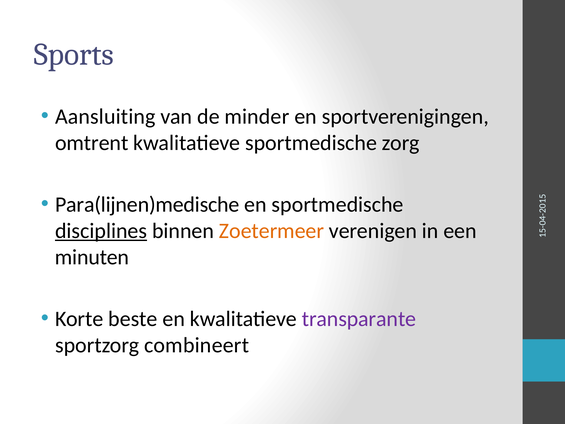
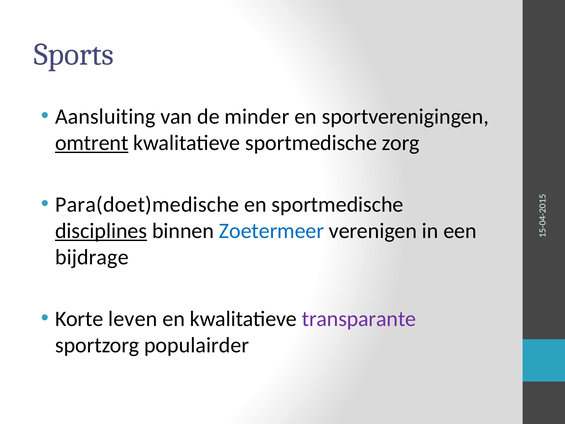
omtrent underline: none -> present (92, 143)
Para(lijnen)medische: Para(lijnen)medische -> Para(doet)medische (147, 204)
Zoetermeer colour: orange -> blue (272, 231)
minuten: minuten -> bijdrage (92, 257)
beste: beste -> leven (133, 319)
combineert: combineert -> populairder (197, 345)
